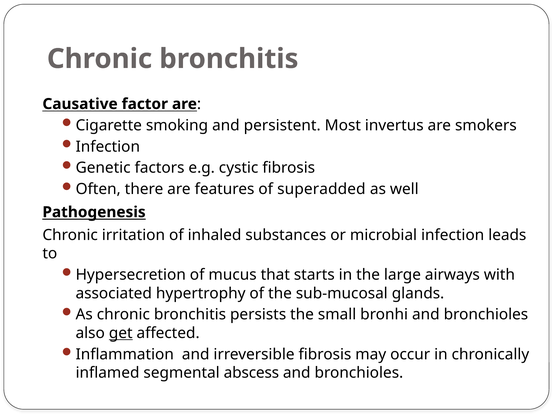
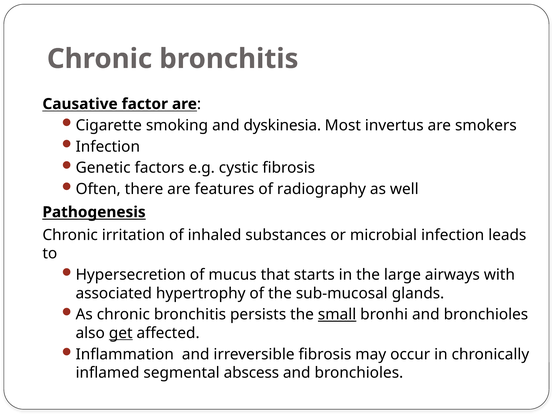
persistent: persistent -> dyskinesia (282, 125)
superadded: superadded -> radiography (321, 189)
small underline: none -> present (337, 314)
